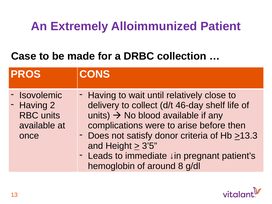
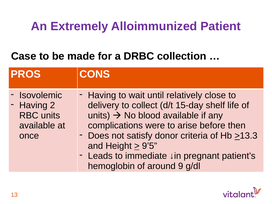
46-day: 46-day -> 15-day (189, 105)
3’5: 3’5 -> 9’5 (150, 146)
8: 8 -> 9 (181, 166)
